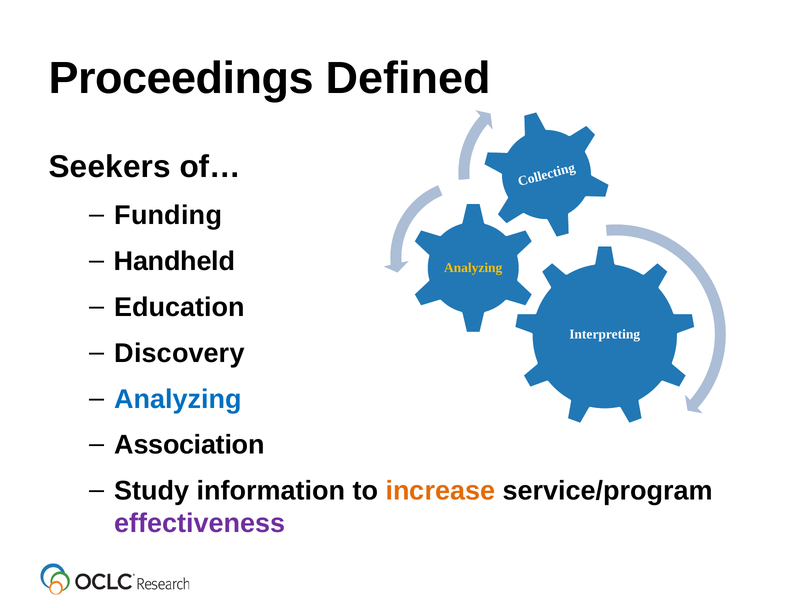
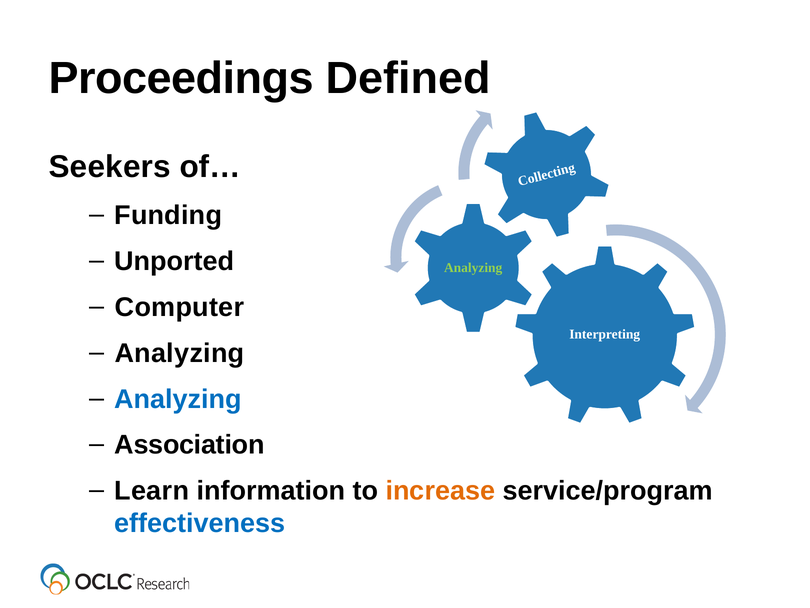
Handheld: Handheld -> Unported (174, 261)
Analyzing colour: yellow -> light green (473, 268)
Education: Education -> Computer (179, 307)
Discovery: Discovery -> Analyzing (179, 353)
Study: Study -> Learn (152, 491)
effectiveness colour: purple -> blue (200, 523)
